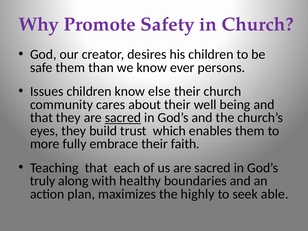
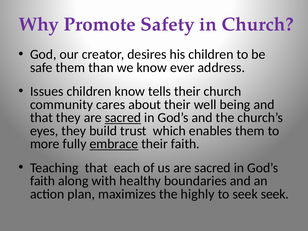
persons: persons -> address (221, 68)
else: else -> tells (160, 91)
embrace underline: none -> present (114, 144)
truly: truly -> faith (43, 181)
seek able: able -> seek (275, 194)
